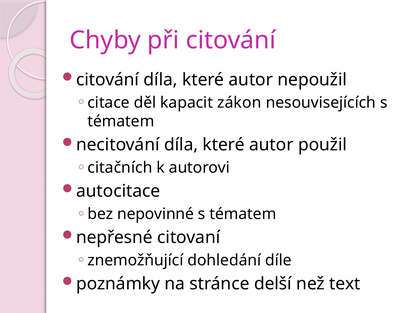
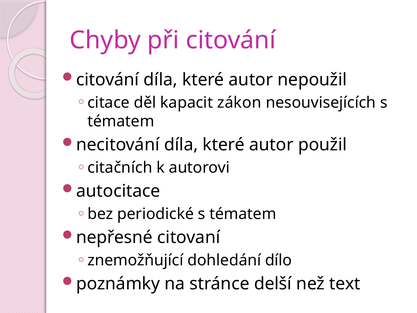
nepovinné: nepovinné -> periodické (155, 214)
díle: díle -> dílo (279, 260)
